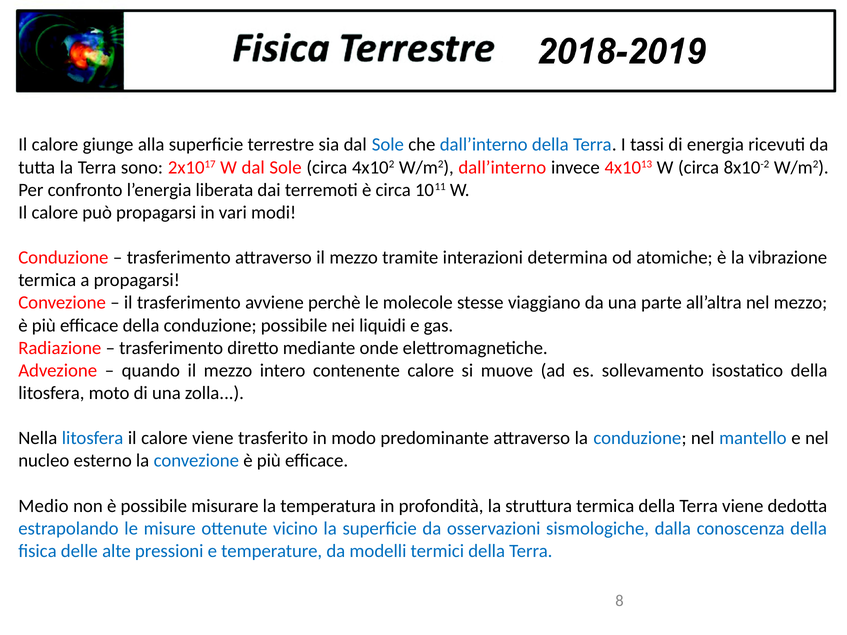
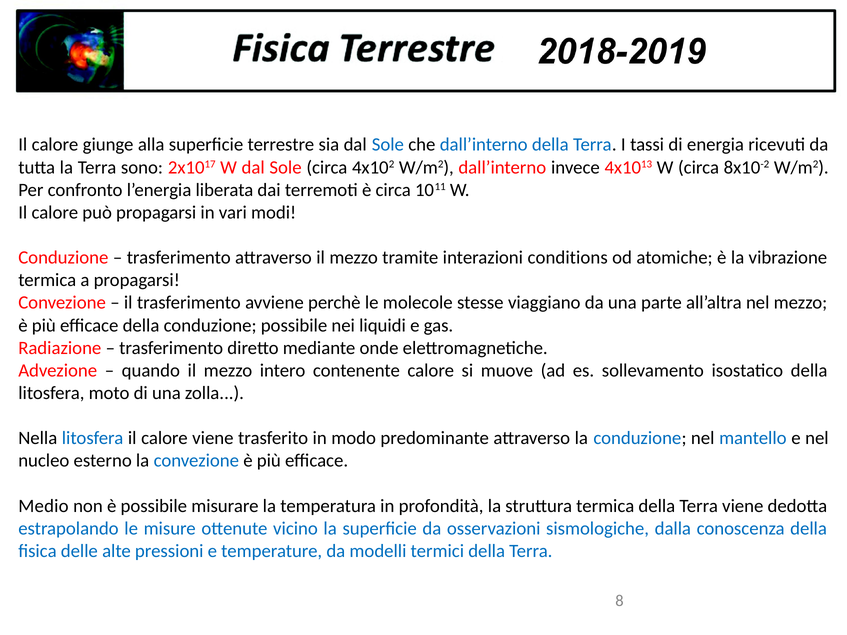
determina: determina -> conditions (568, 258)
